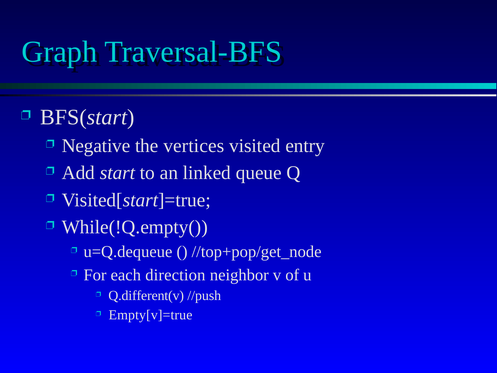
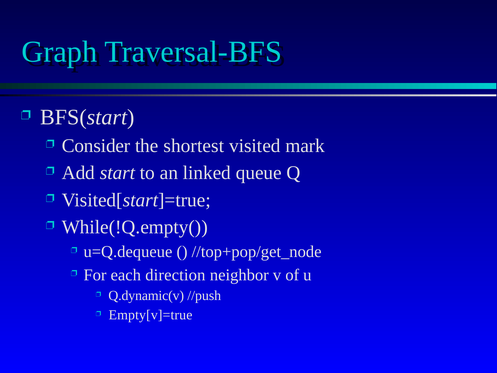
Negative: Negative -> Consider (96, 146)
vertices: vertices -> shortest (194, 146)
entry: entry -> mark (305, 146)
Q.different(v: Q.different(v -> Q.dynamic(v (146, 296)
